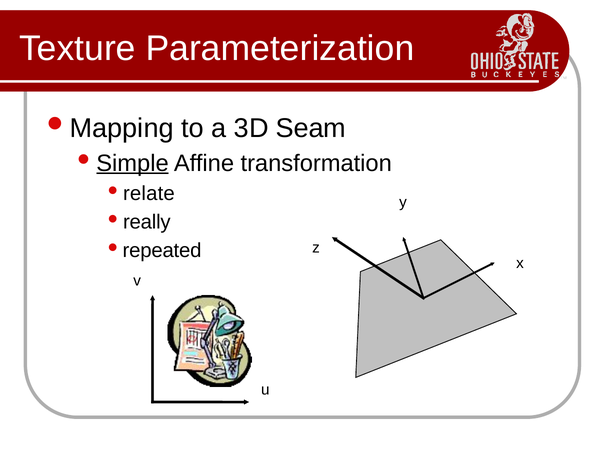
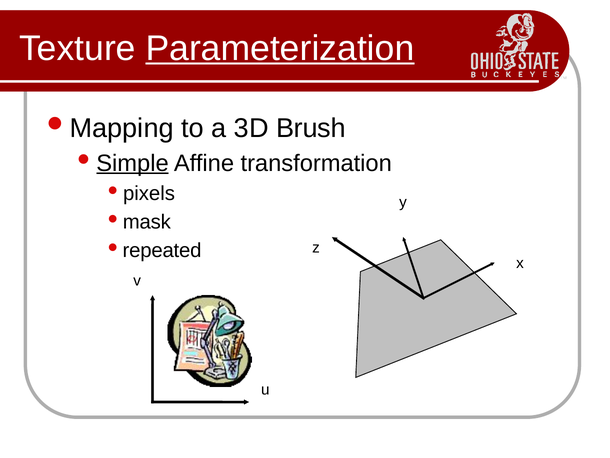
Parameterization underline: none -> present (280, 48)
Seam: Seam -> Brush (311, 128)
relate: relate -> pixels (149, 193)
really: really -> mask (147, 222)
